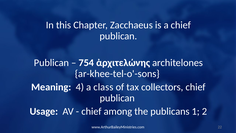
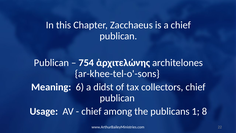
4: 4 -> 6 (80, 87)
class: class -> didst (103, 87)
2: 2 -> 8 (205, 111)
